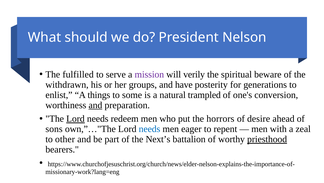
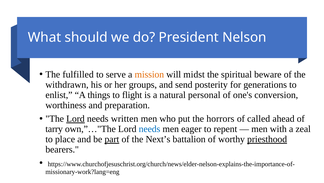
mission colour: purple -> orange (149, 74)
verily: verily -> midst (194, 74)
have: have -> send (184, 84)
some: some -> flight (132, 94)
trampled: trampled -> personal (204, 94)
and underline: present -> none (95, 105)
redeem: redeem -> written (125, 118)
desire: desire -> called (259, 118)
sons: sons -> tarry (54, 128)
other: other -> place (65, 139)
part underline: none -> present (112, 139)
